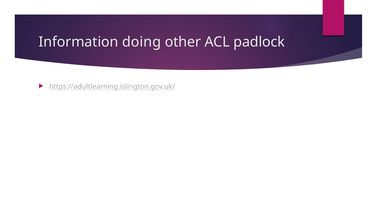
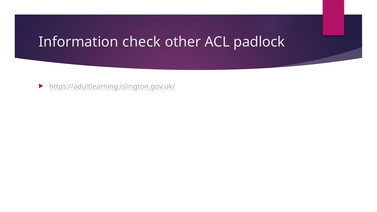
doing: doing -> check (142, 42)
